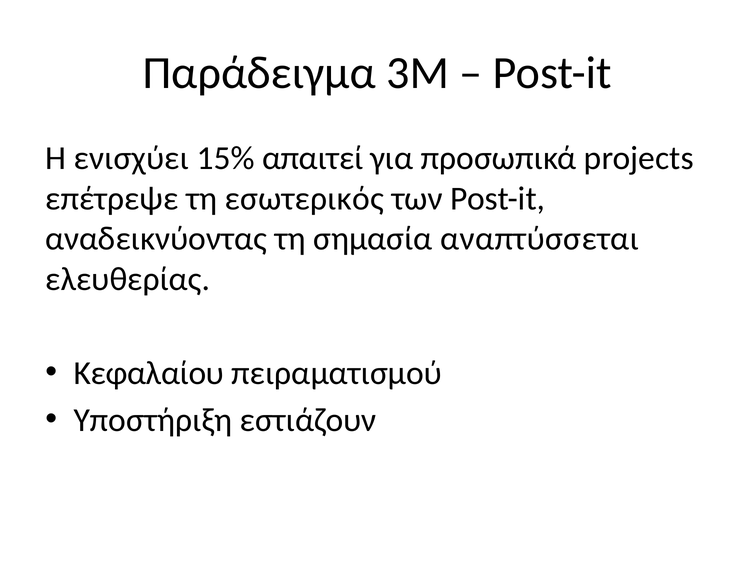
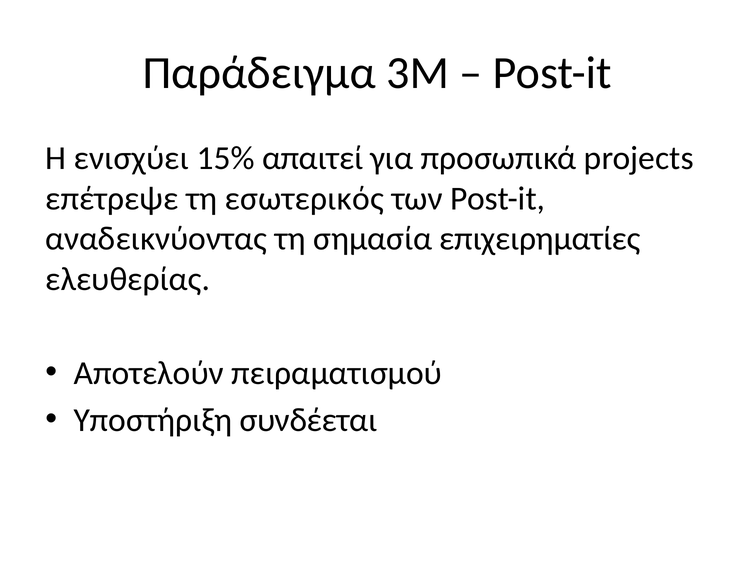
αναπτύσσεται: αναπτύσσεται -> επιχειρηματίες (540, 239)
Κεφαλαίου: Κεφαλαίου -> Αποτελούν (149, 373)
εστιάζουν: εστιάζουν -> συνδέεται (308, 420)
